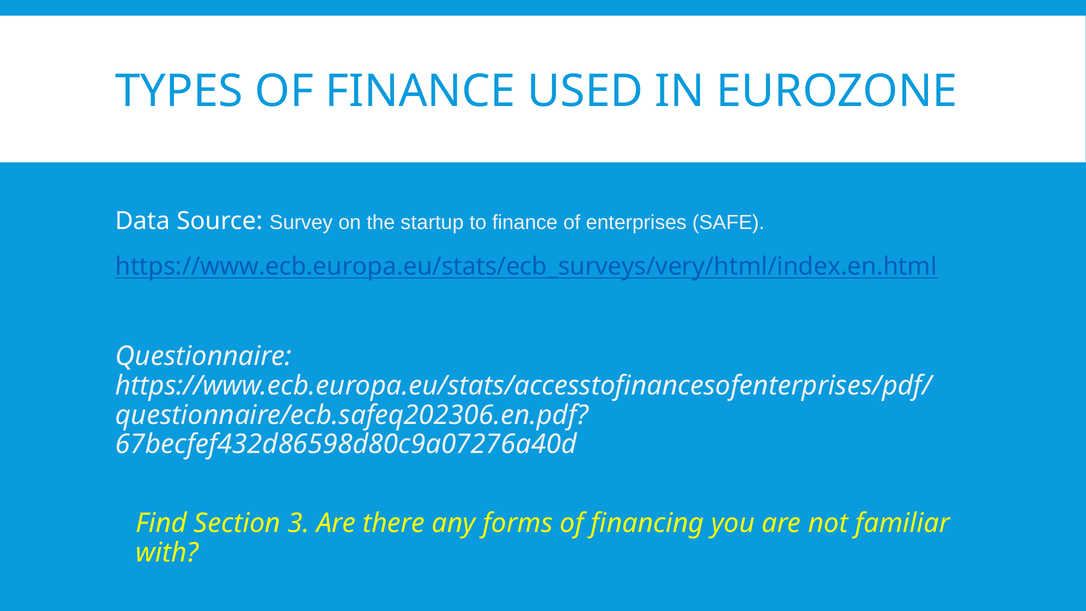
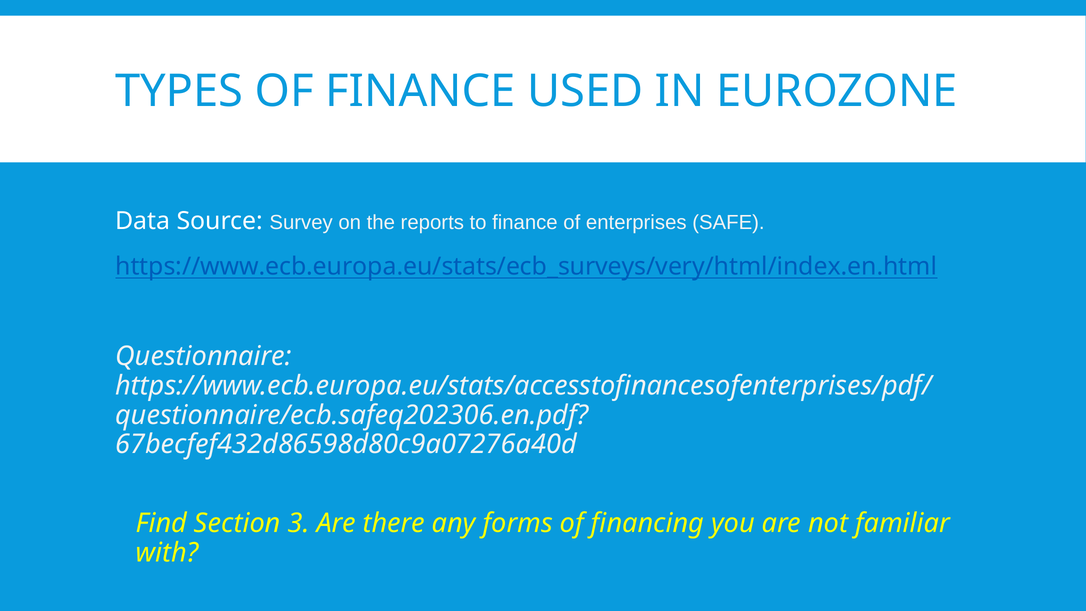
startup: startup -> reports (432, 222)
